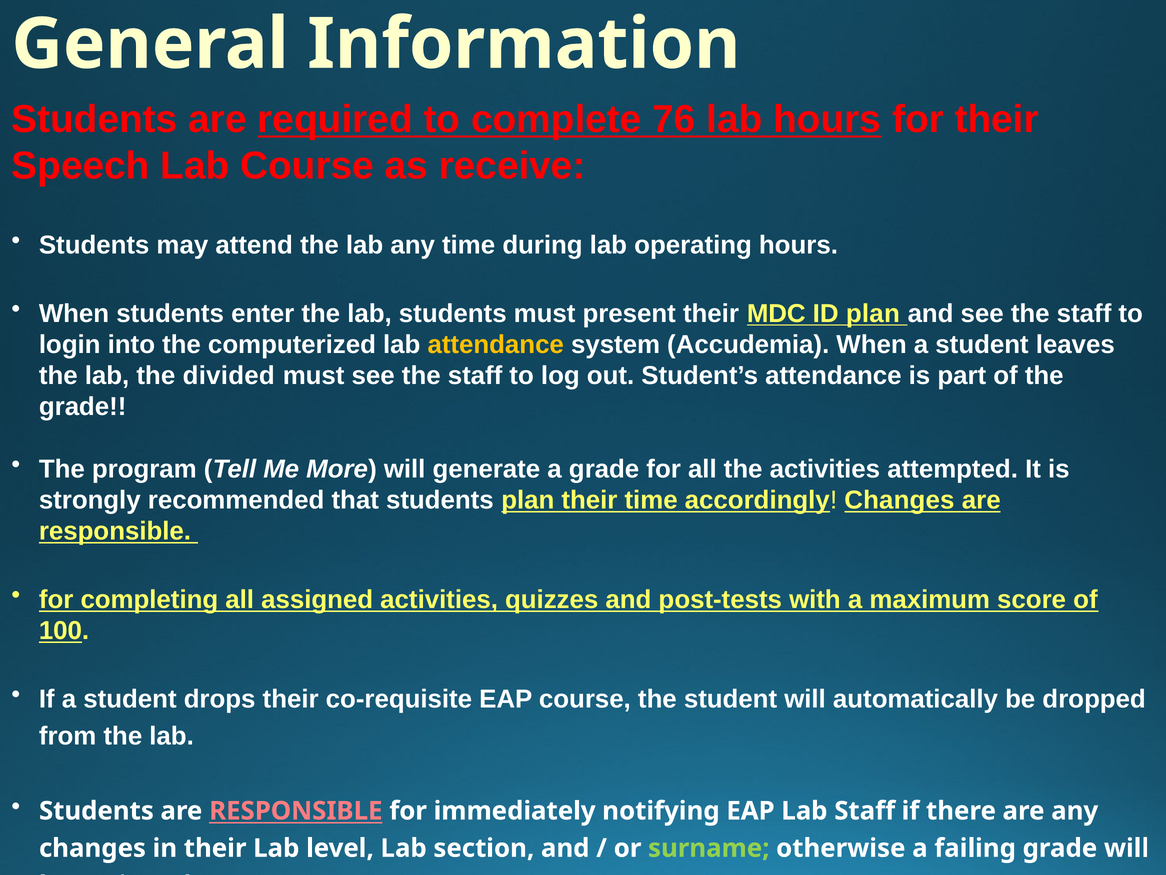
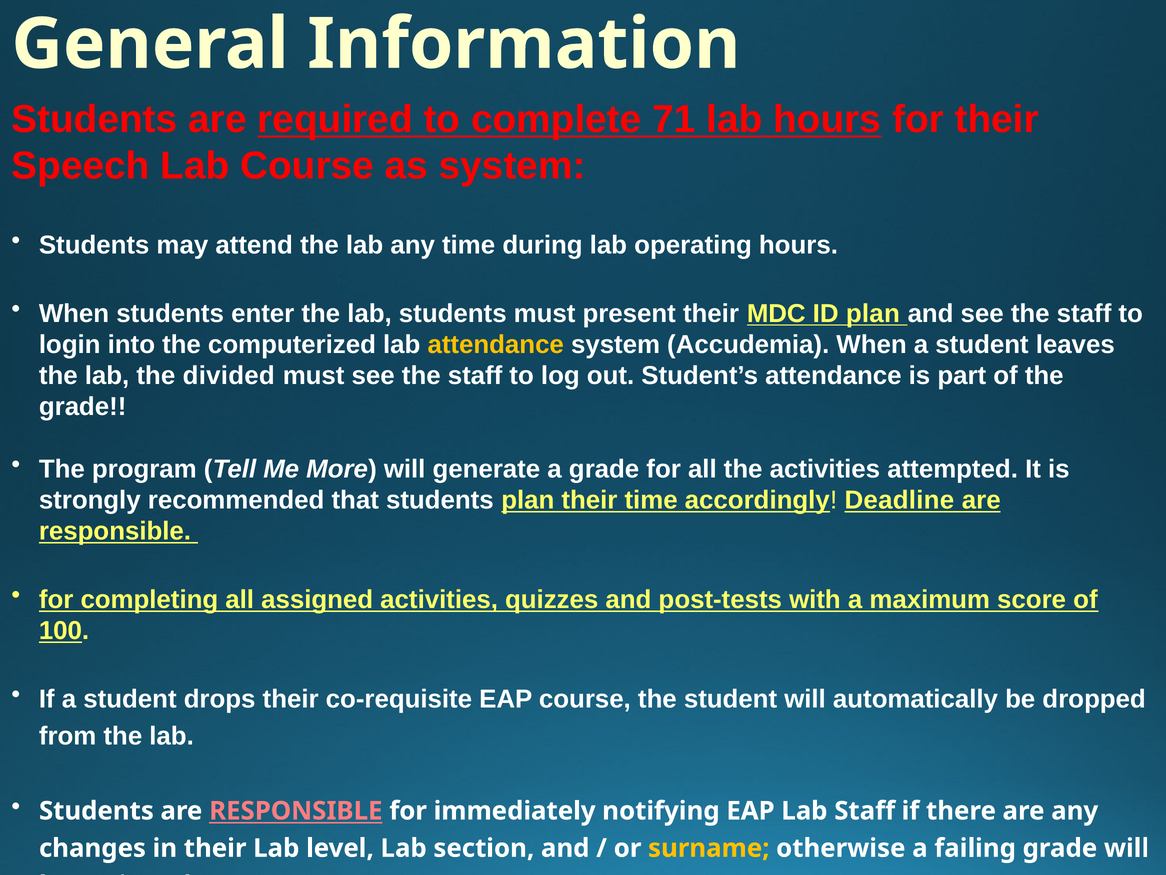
76: 76 -> 71 (674, 119)
as receive: receive -> system (512, 166)
accordingly Changes: Changes -> Deadline (899, 500)
surname colour: light green -> yellow (709, 848)
